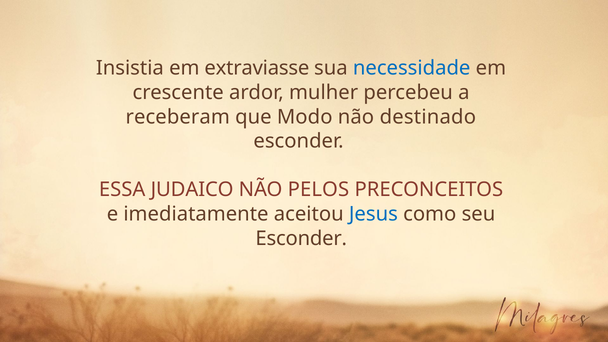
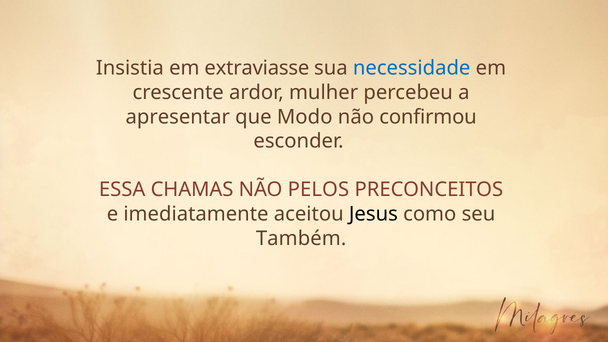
receberam: receberam -> apresentar (178, 117)
destinado: destinado -> confirmou (428, 117)
JUDAICO: JUDAICO -> CHAMAS (192, 190)
Jesus colour: blue -> black (373, 214)
Esconder: Esconder -> Também (301, 238)
